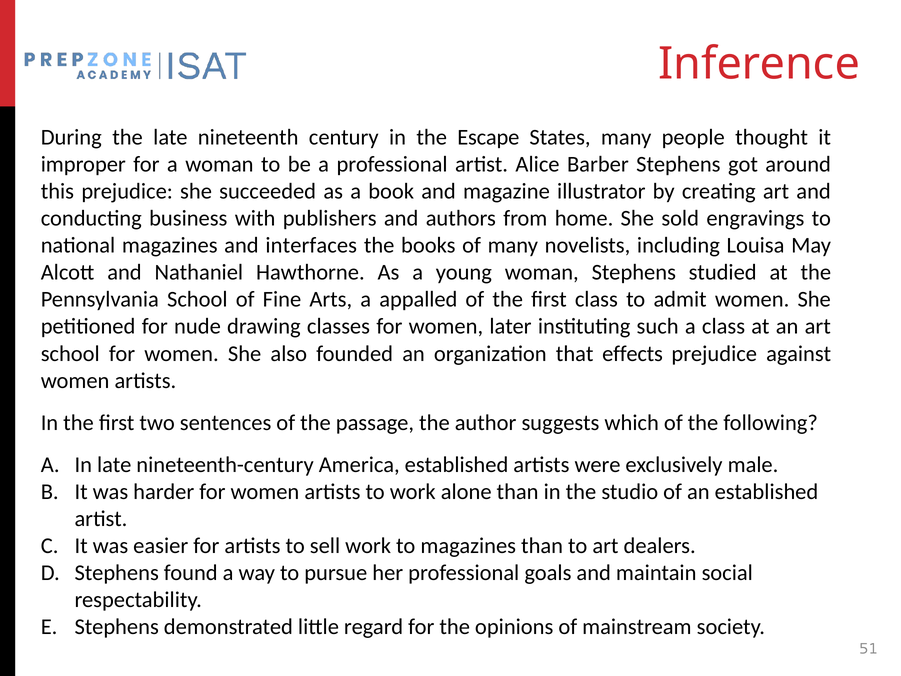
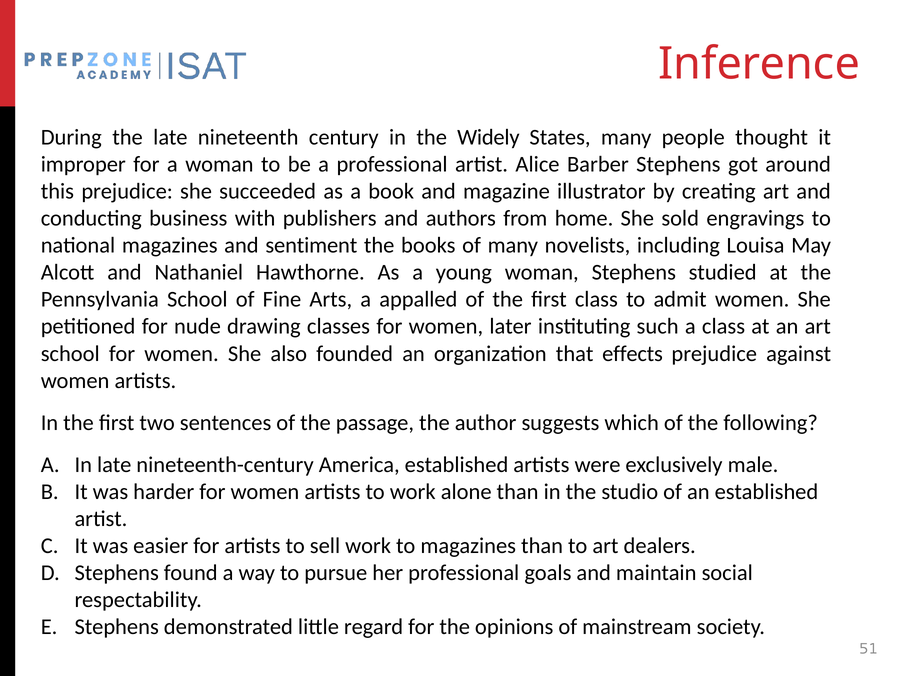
Escape: Escape -> Widely (488, 137)
interfaces: interfaces -> sentiment (311, 245)
